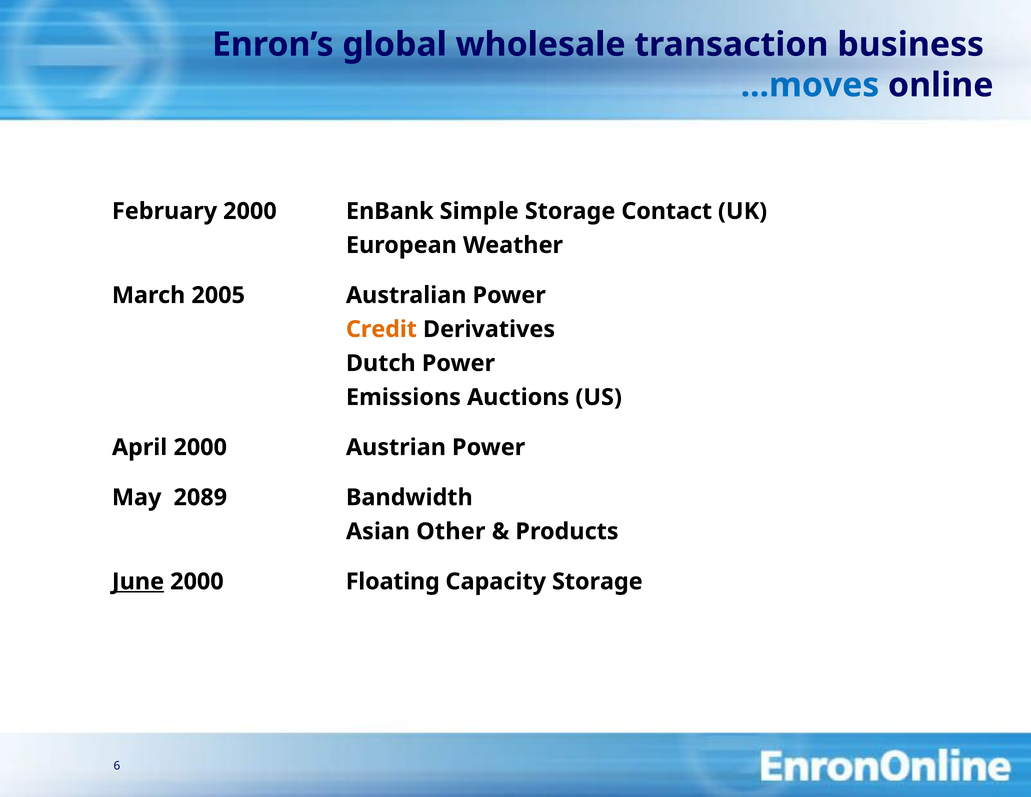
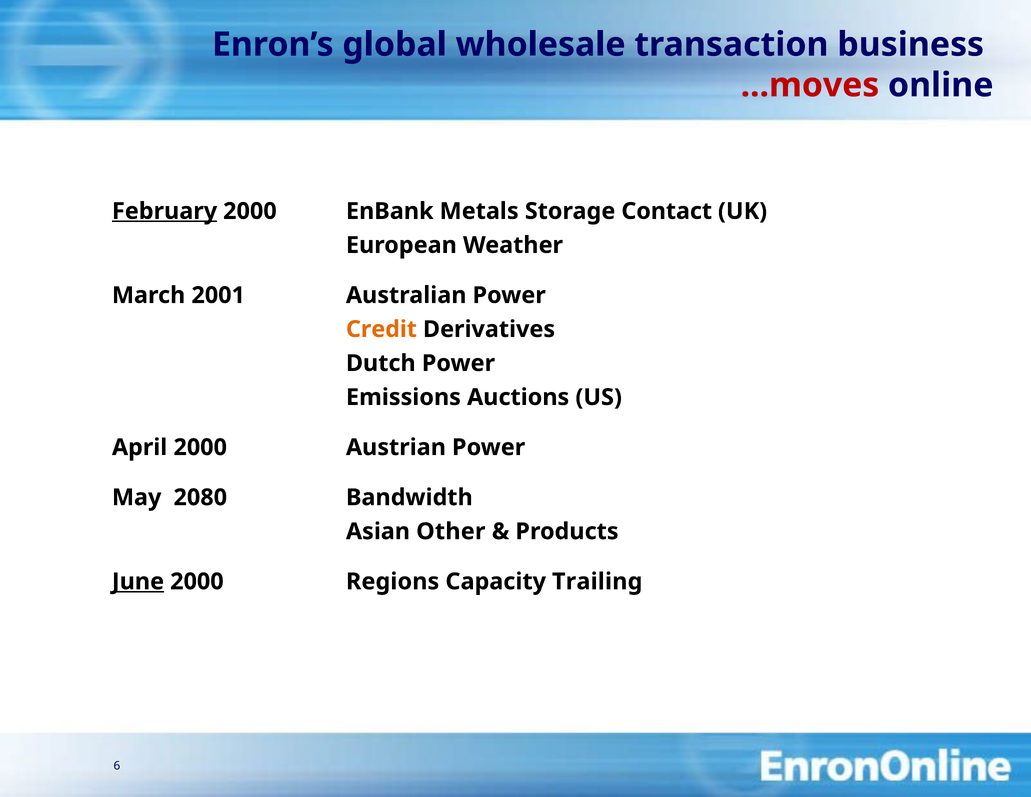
...moves colour: blue -> red (810, 85)
February underline: none -> present (165, 211)
Simple: Simple -> Metals (479, 211)
2005: 2005 -> 2001 (218, 295)
2089: 2089 -> 2080 (200, 497)
Floating: Floating -> Regions (393, 581)
Capacity Storage: Storage -> Trailing (597, 581)
